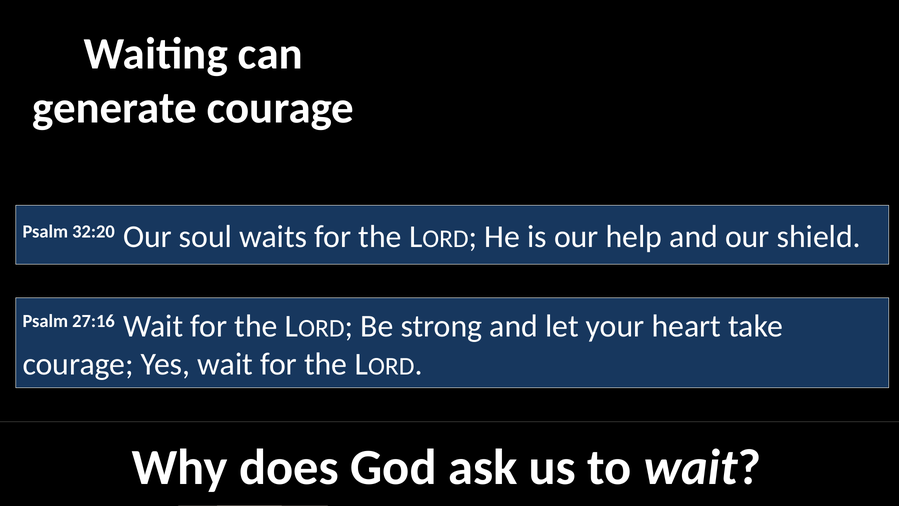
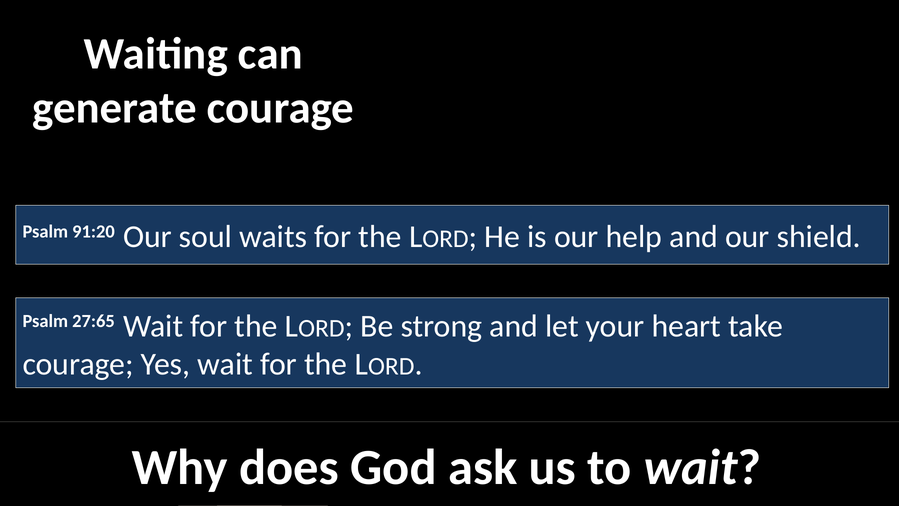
32:20: 32:20 -> 91:20 (93, 232)
27:16: 27:16 -> 27:65 (93, 321)
